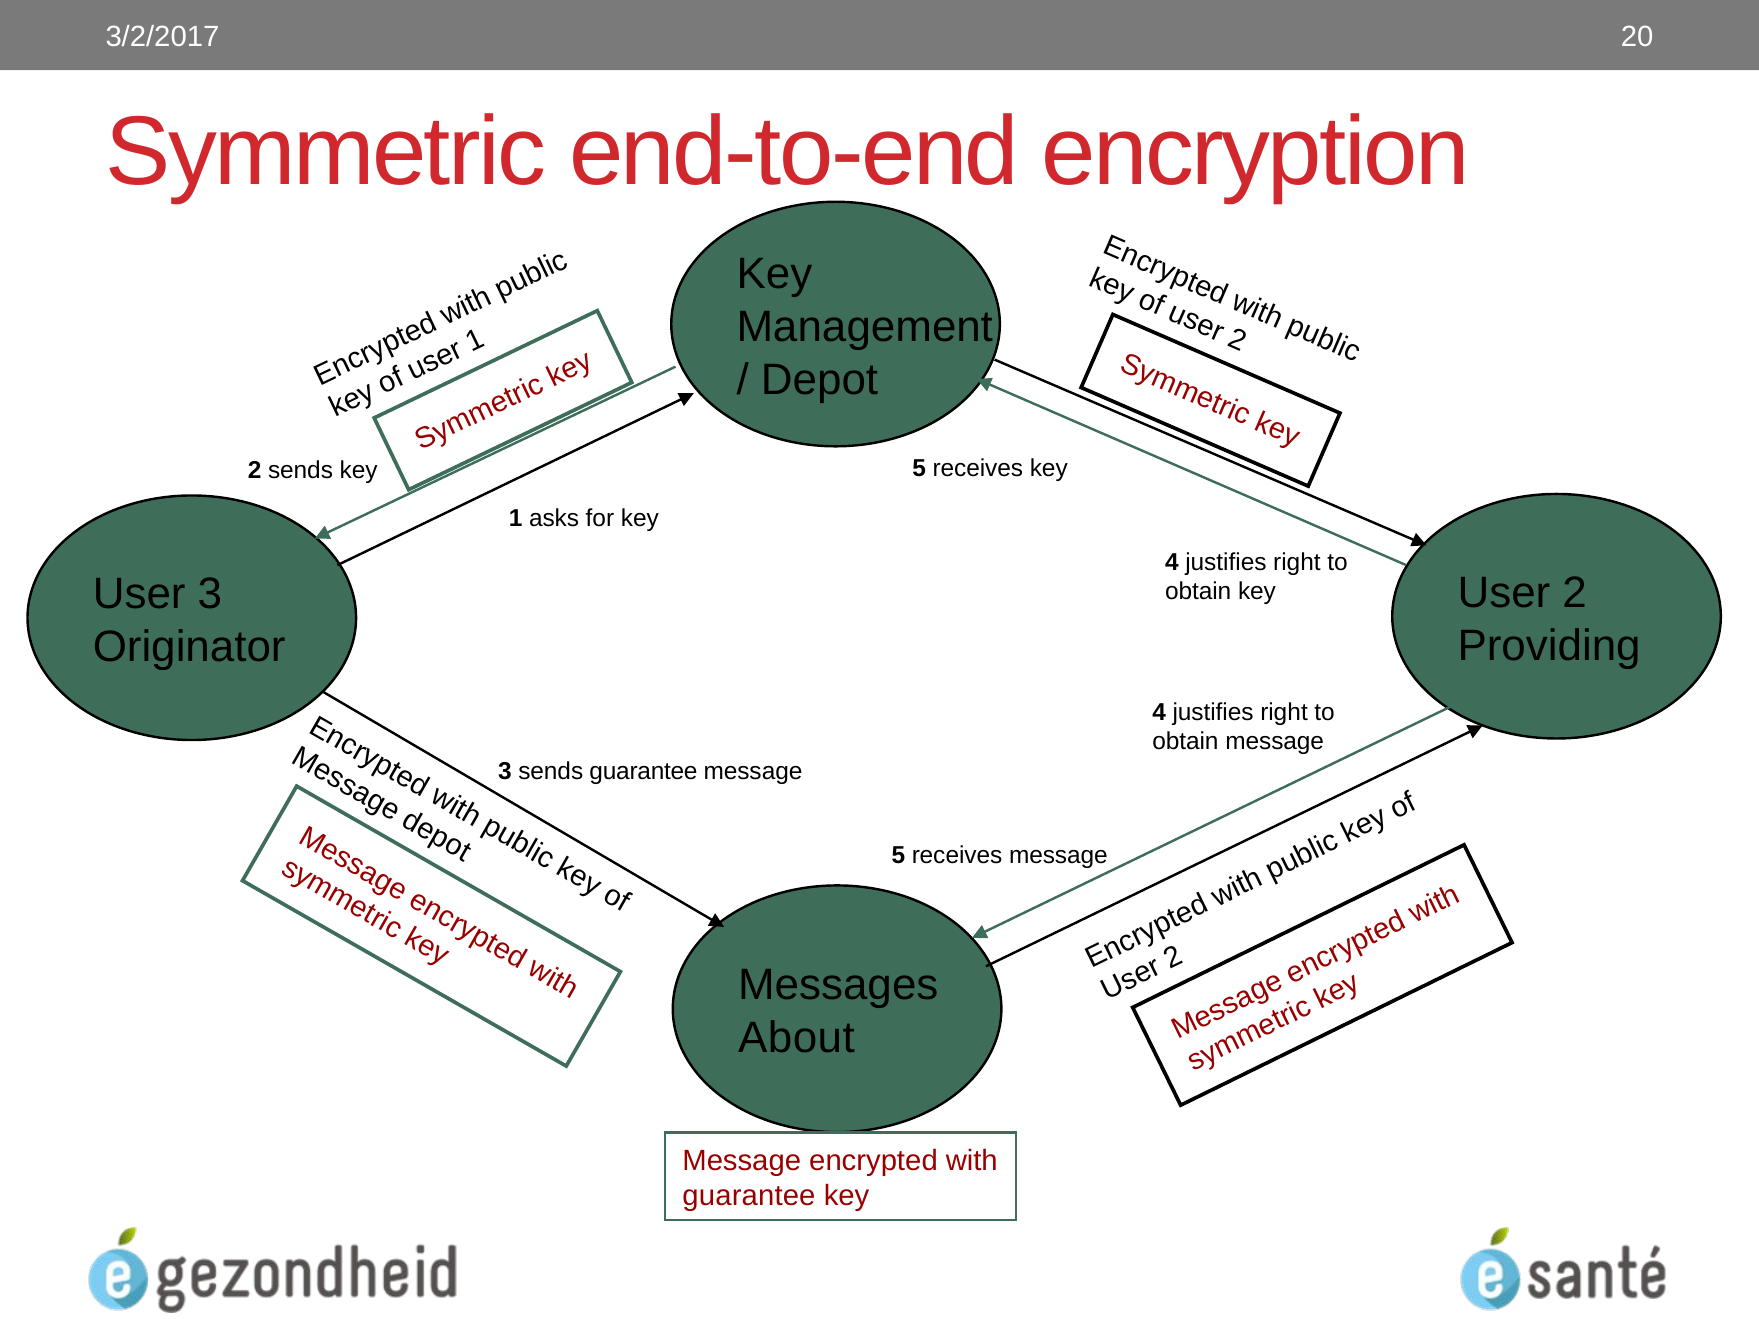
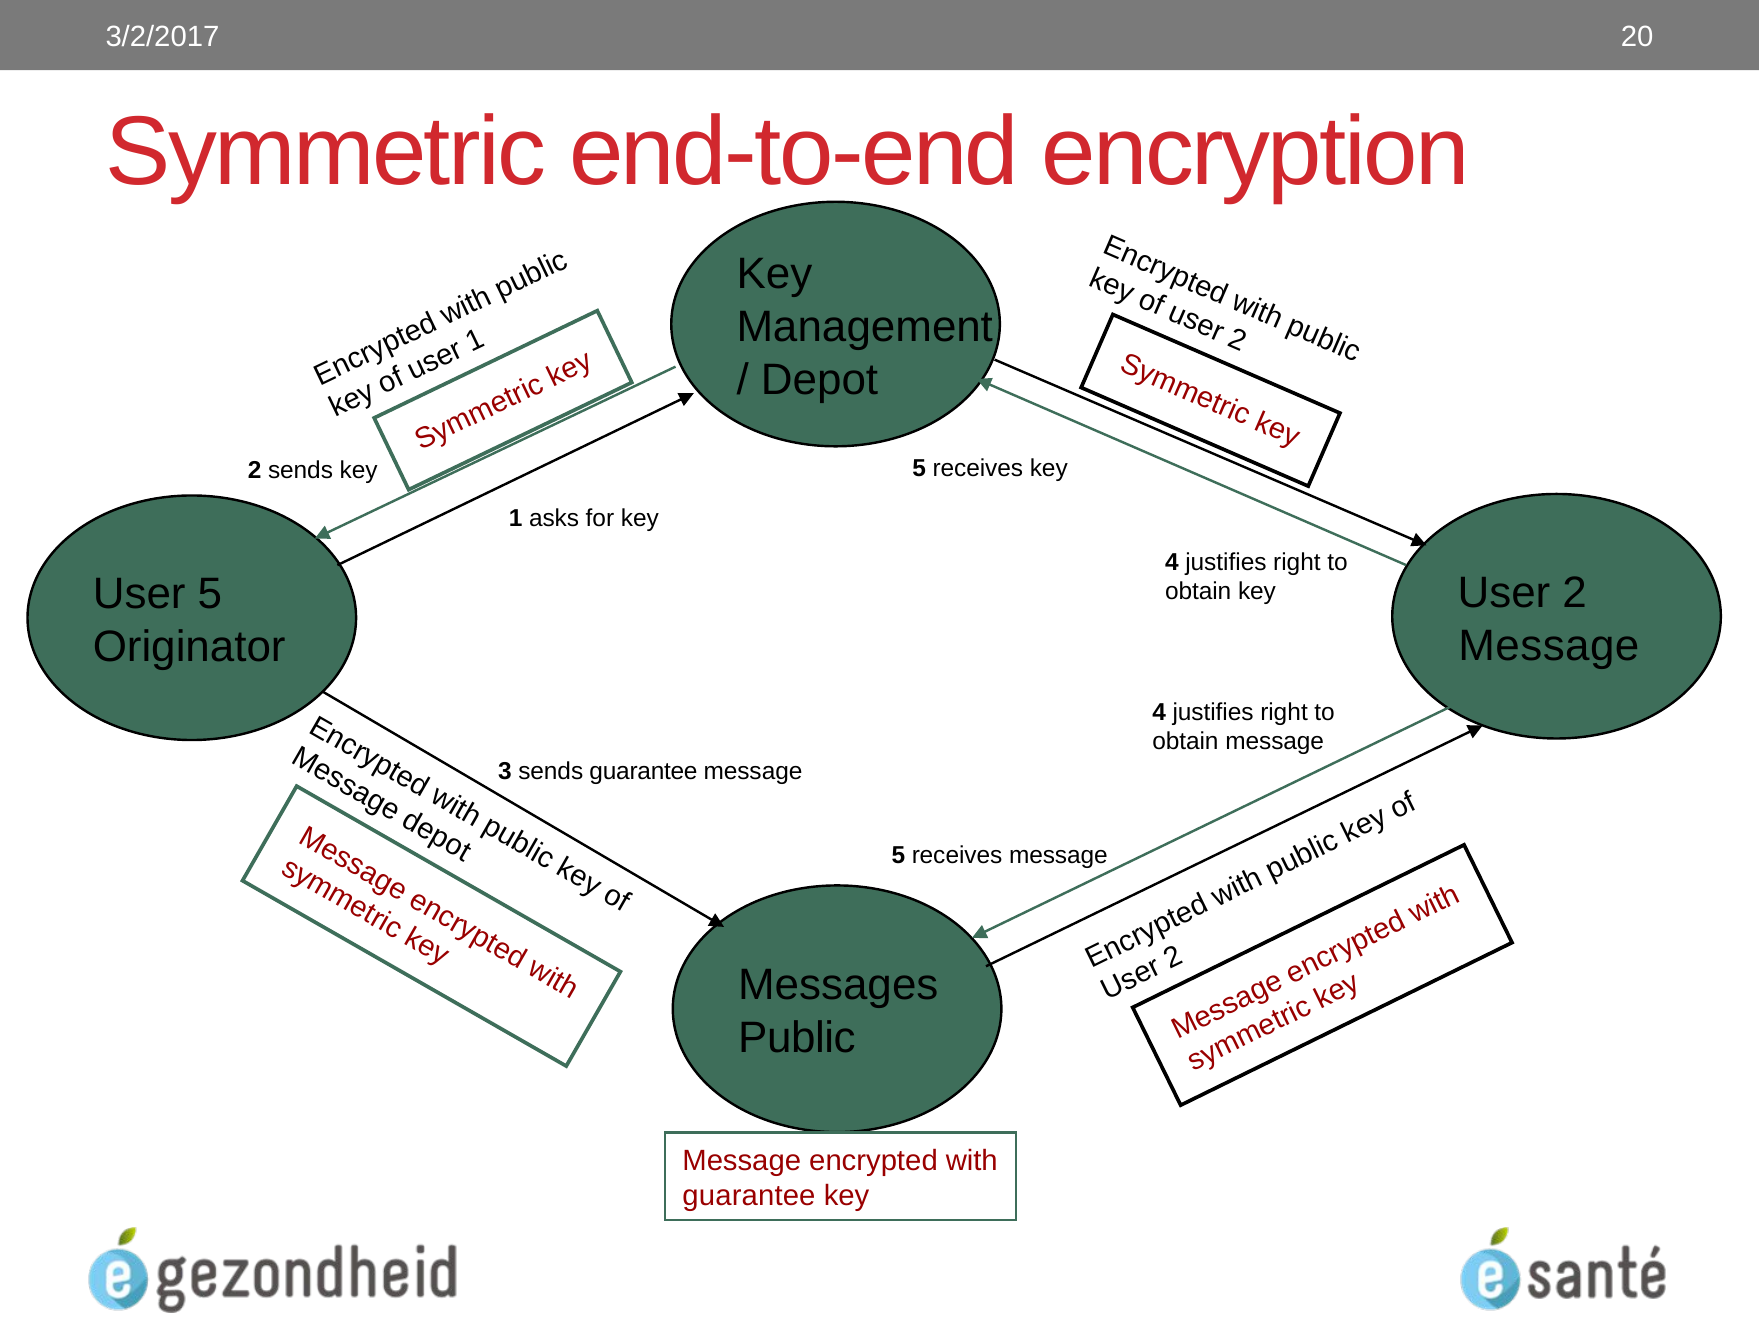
User 3: 3 -> 5 (210, 594)
Providing: Providing -> Message (1549, 646)
About: About -> Public (797, 1038)
